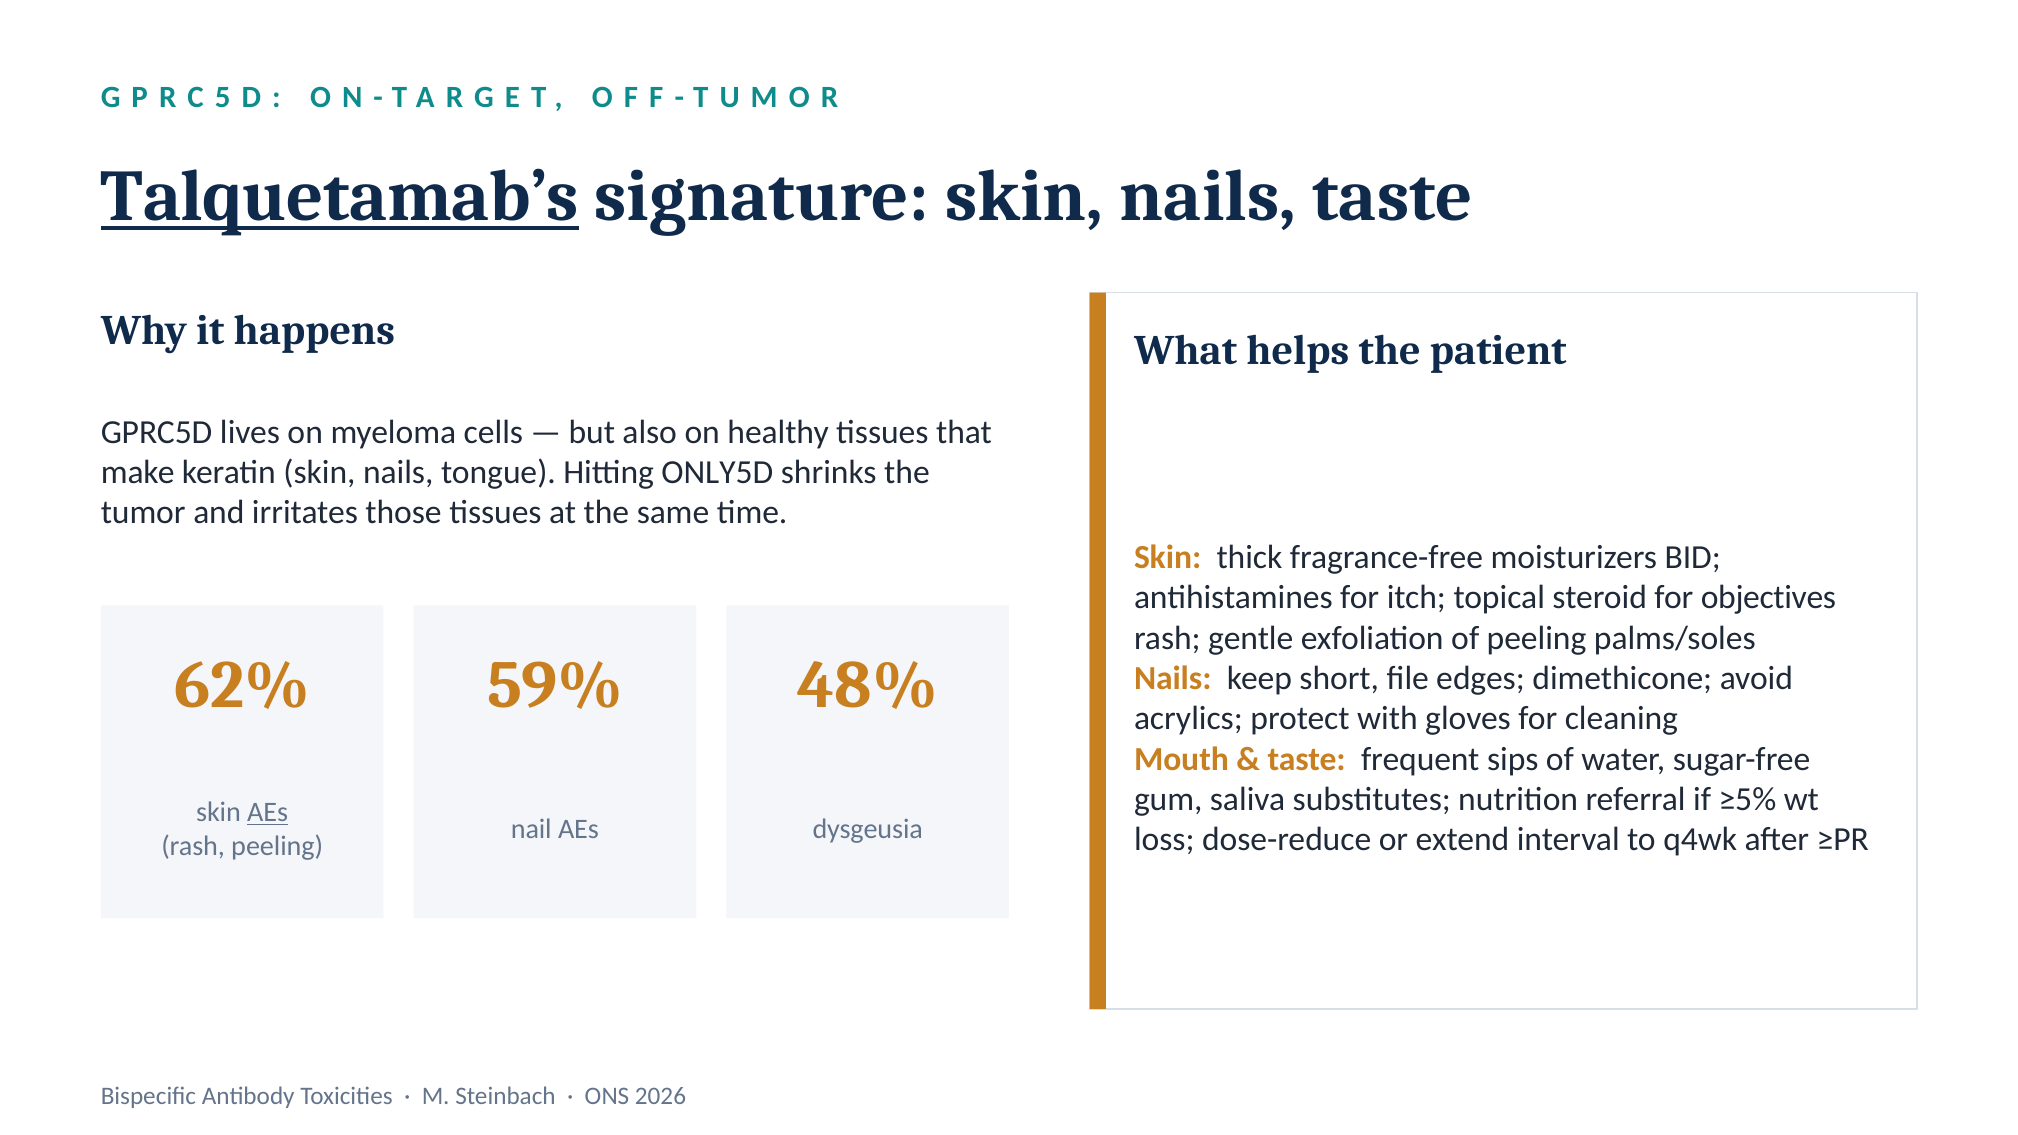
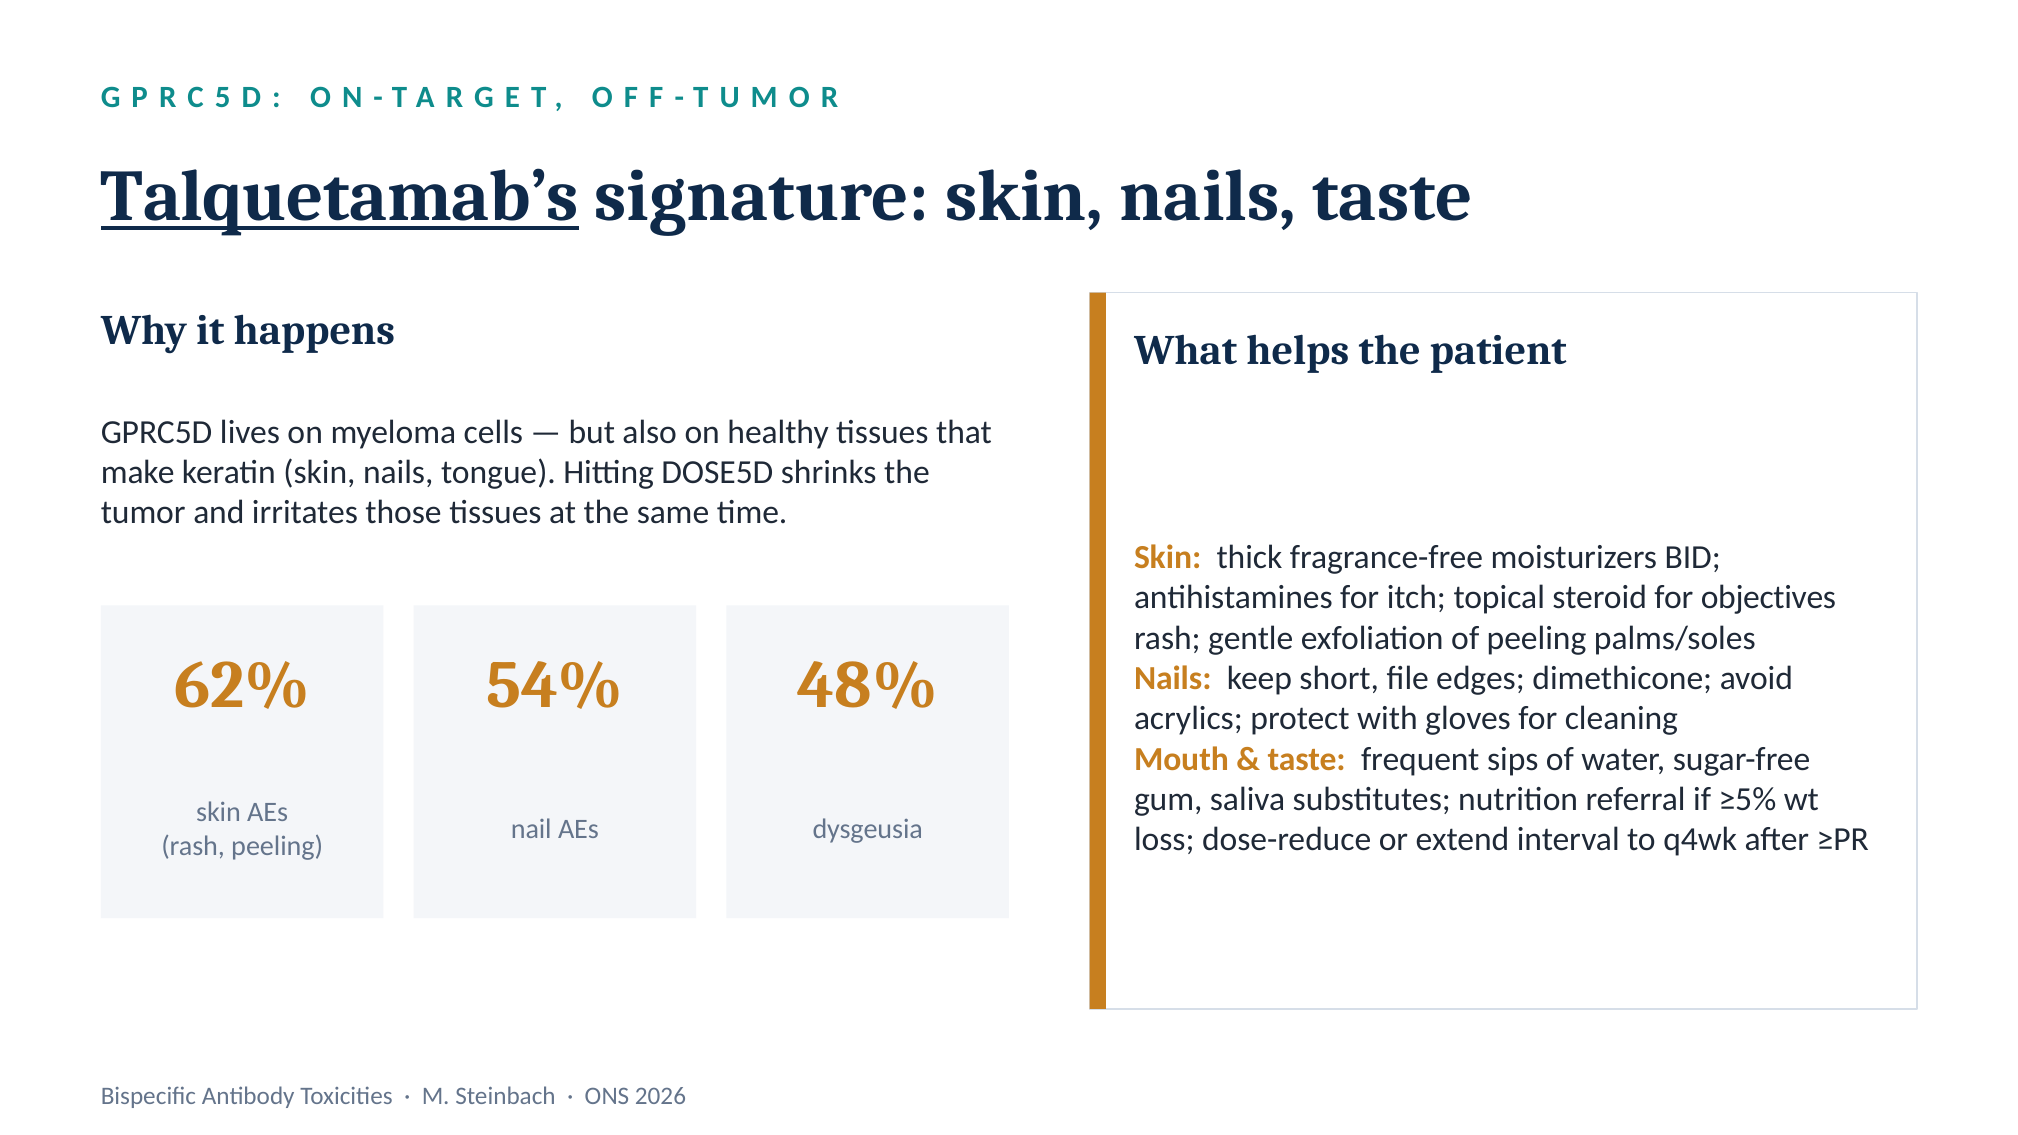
ONLY5D: ONLY5D -> DOSE5D (717, 473)
59%: 59% -> 54% (555, 686)
AEs underline: present -> none (268, 812)
